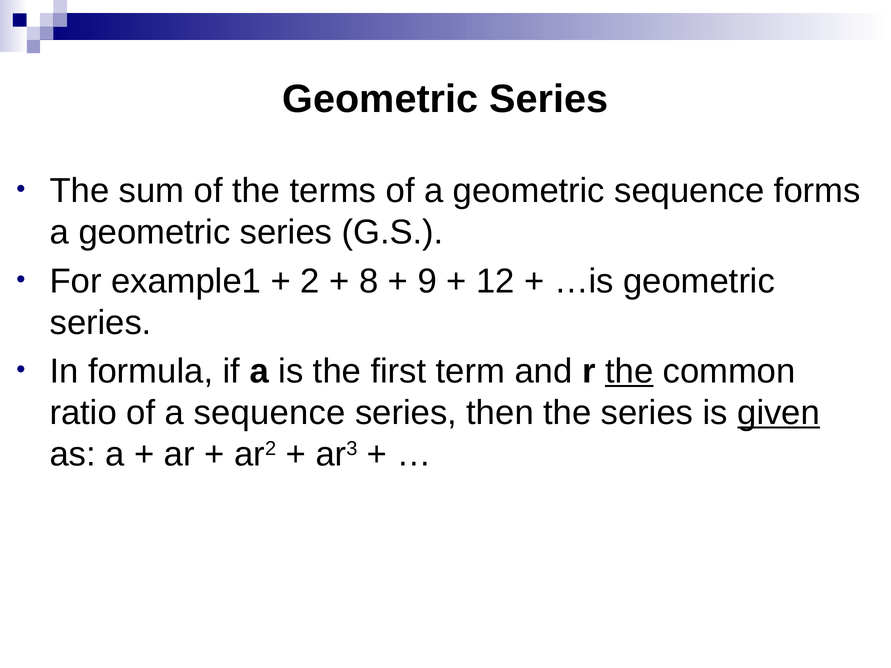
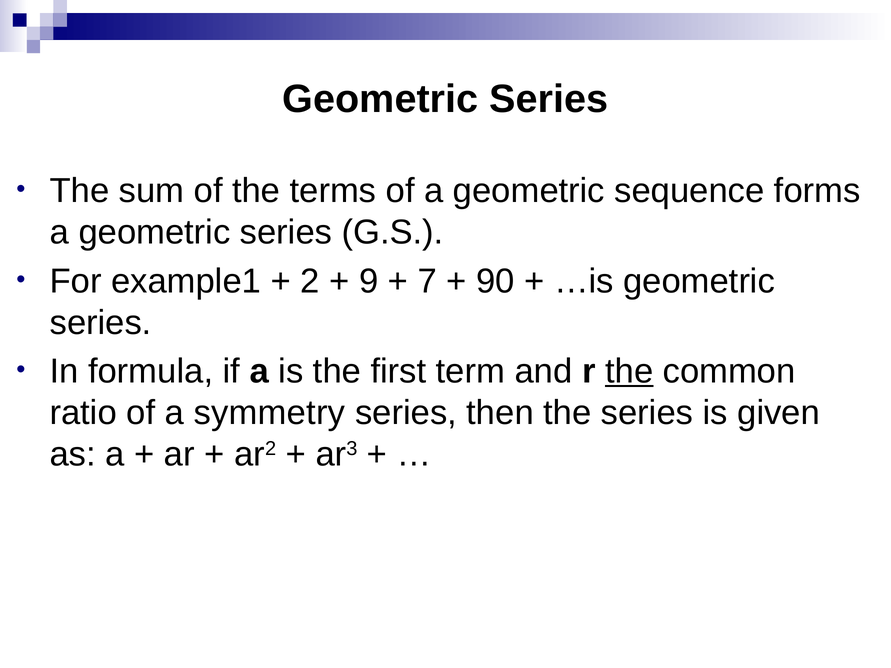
8: 8 -> 9 (369, 281)
9: 9 -> 7 (427, 281)
12: 12 -> 90 (495, 281)
a sequence: sequence -> symmetry (270, 413)
given underline: present -> none (779, 413)
